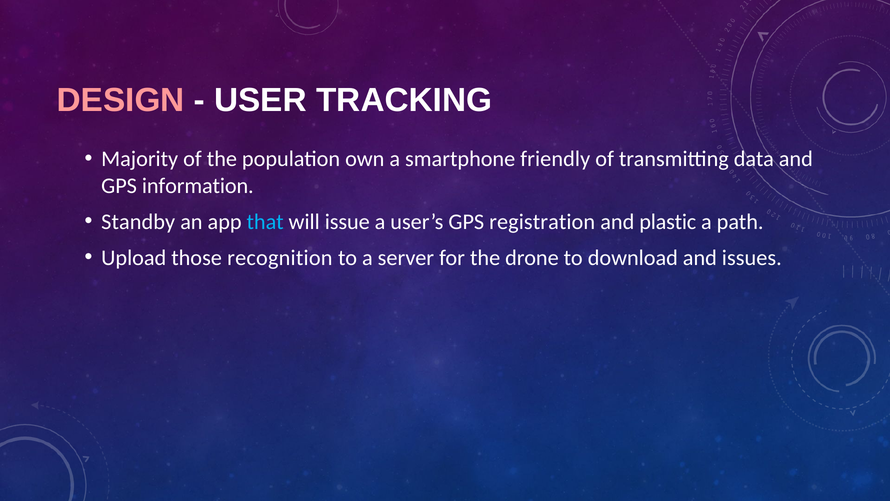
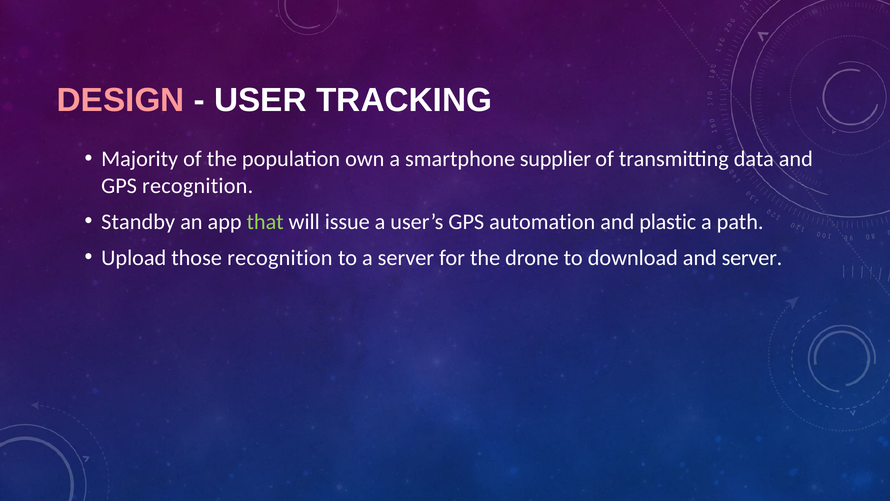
friendly: friendly -> supplier (555, 159)
GPS information: information -> recognition (198, 186)
that colour: light blue -> light green (265, 222)
registration: registration -> automation (542, 222)
and issues: issues -> server (752, 258)
